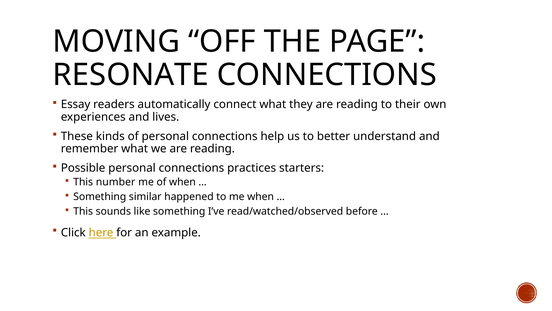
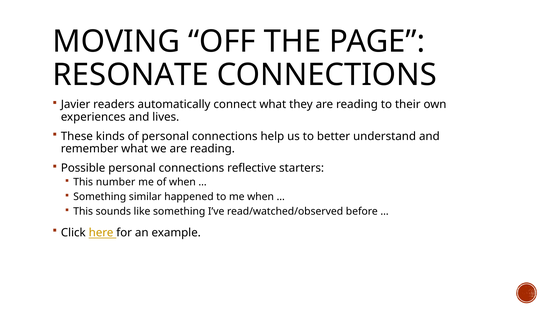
Essay: Essay -> Javier (76, 104)
practices: practices -> reflective (252, 168)
